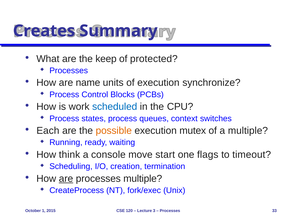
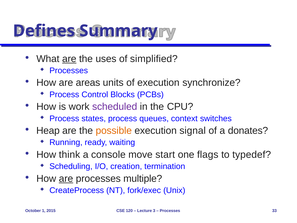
Creates: Creates -> Defines (44, 31)
are underline: none -> present (69, 59)
keep: keep -> uses (106, 59)
protected: protected -> simplified (154, 59)
name: name -> areas (88, 83)
scheduled colour: blue -> purple (115, 107)
Each: Each -> Heap (48, 131)
mutex: mutex -> signal (193, 131)
a multiple: multiple -> donates (248, 131)
timeout: timeout -> typedef (252, 154)
